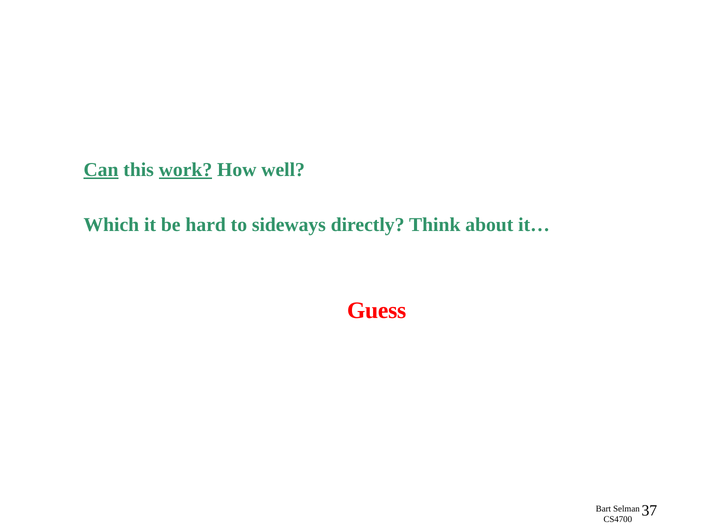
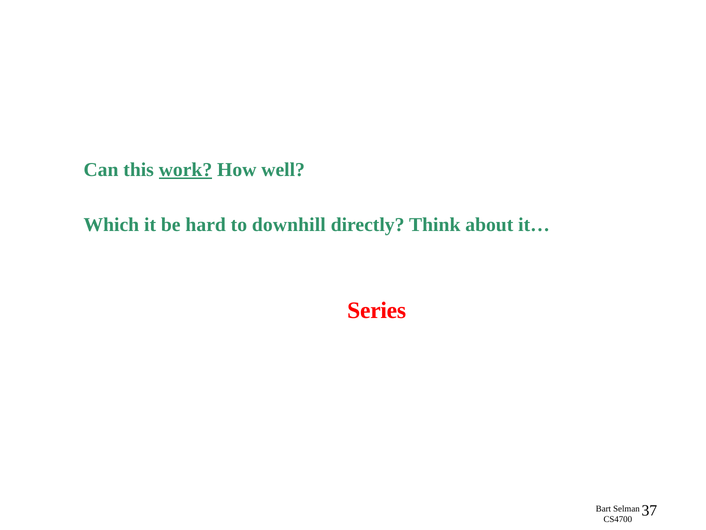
Can underline: present -> none (101, 170)
sideways: sideways -> downhill (289, 225)
Guess: Guess -> Series (377, 310)
